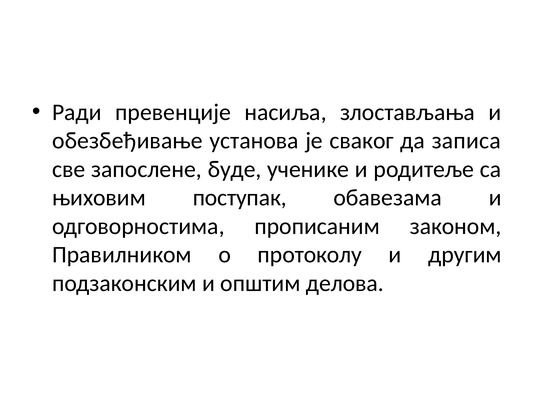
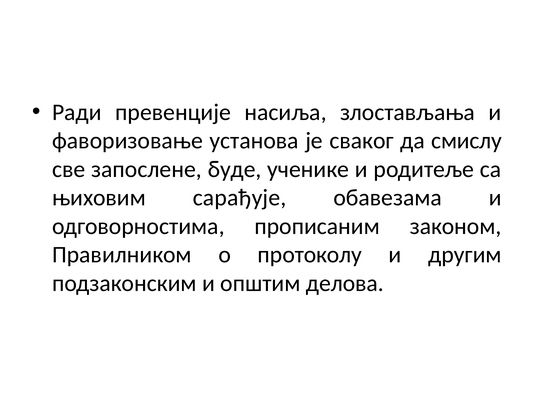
обезбеђивање: обезбеђивање -> фаворизовање (127, 141)
записа: записа -> смислу (467, 141)
поступак: поступак -> сарађује (240, 197)
